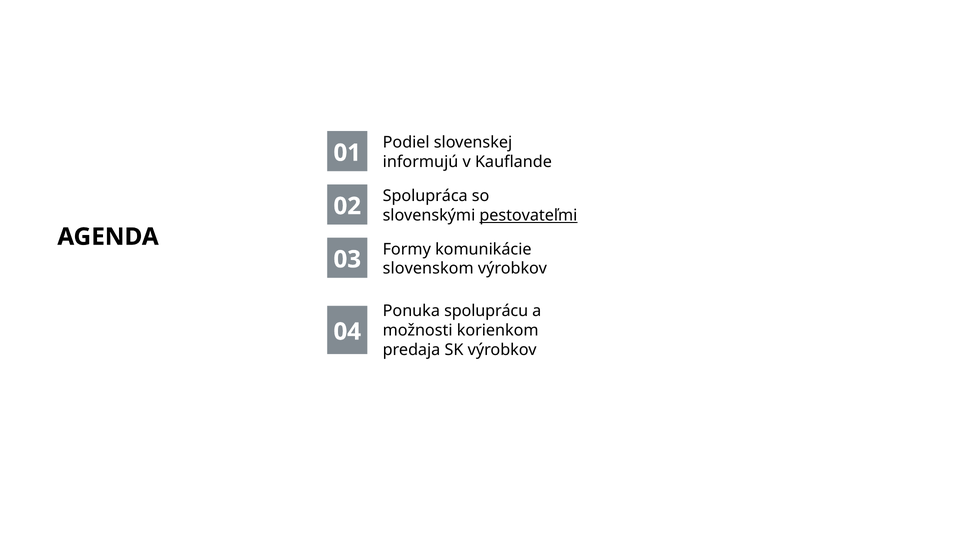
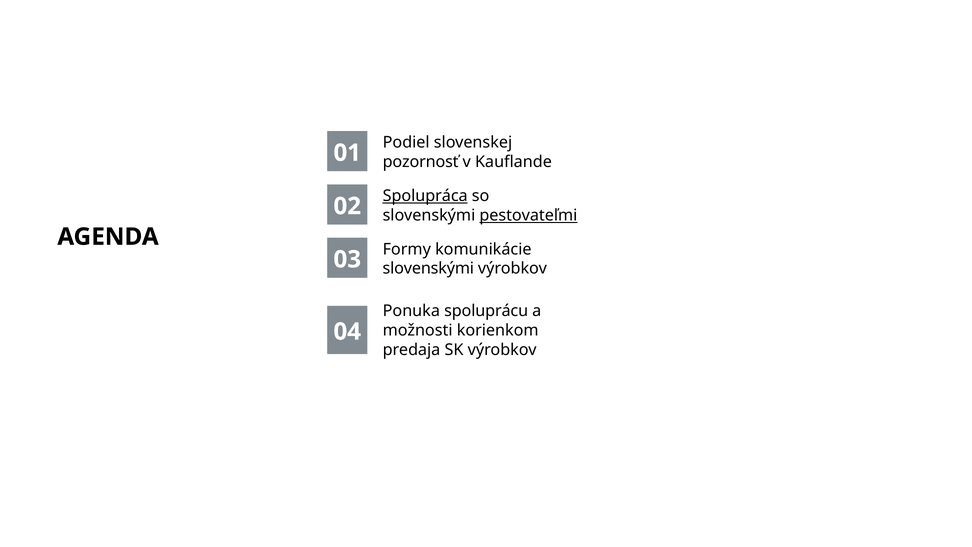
informujú: informujú -> pozornosť (421, 162)
Spolupráca underline: none -> present (425, 196)
slovenskom: slovenskom -> slovenskými (428, 269)
